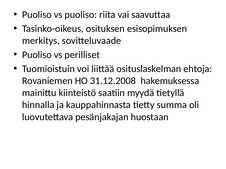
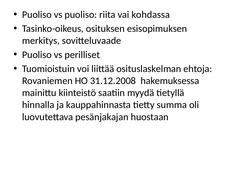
saavuttaa: saavuttaa -> kohdassa (151, 15)
